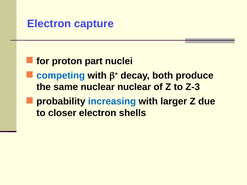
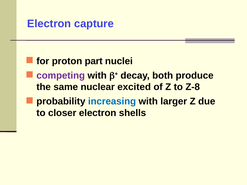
competing colour: blue -> purple (61, 76)
nuclear nuclear: nuclear -> excited (134, 87)
Z-3: Z-3 -> Z-8 (193, 87)
